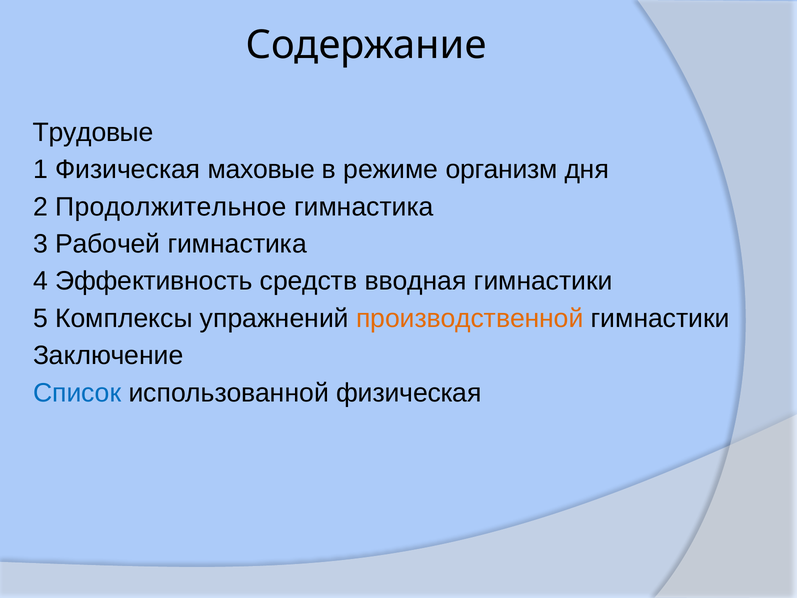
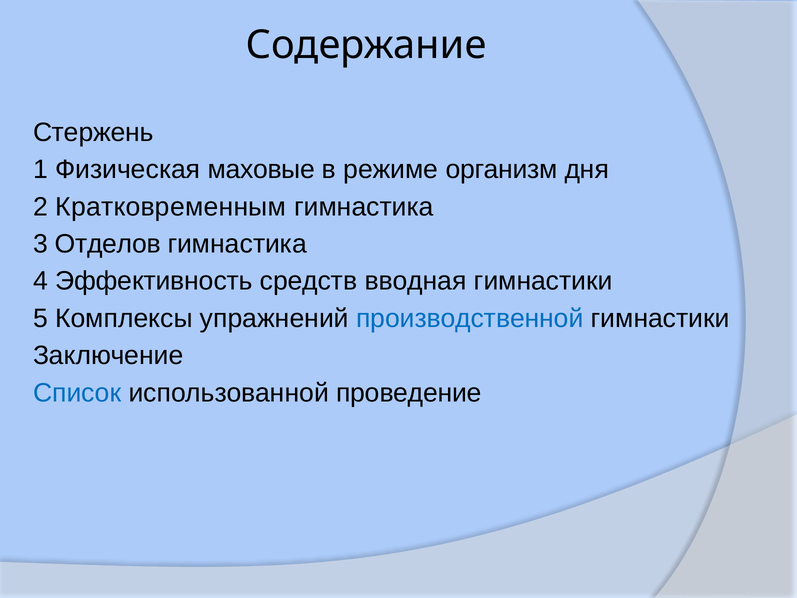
Трудовые: Трудовые -> Стержень (93, 132)
Продолжительное: Продолжительное -> Кратковременным (171, 207)
Рабочей: Рабочей -> Отделов (108, 244)
производственной colour: orange -> blue (470, 318)
использованной физическая: физическая -> проведение (409, 393)
